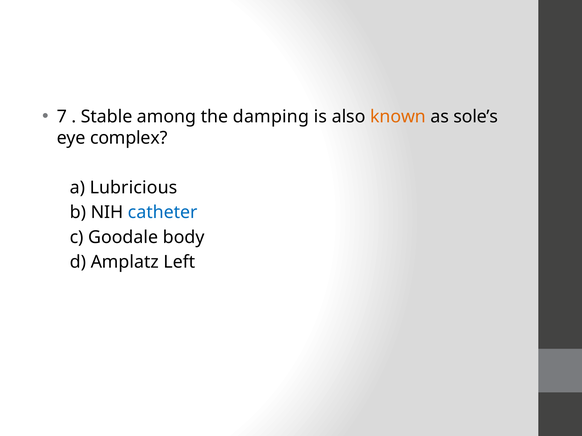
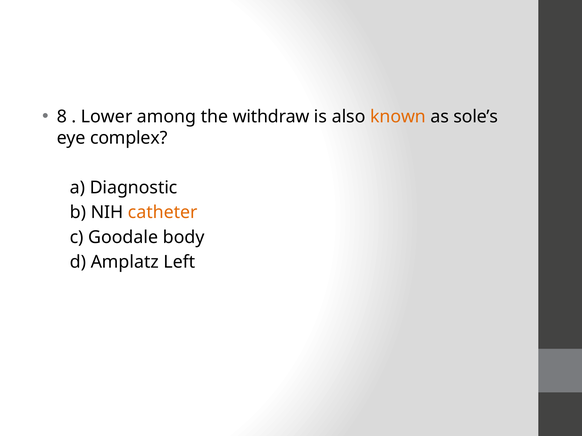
7: 7 -> 8 (62, 117)
Stable: Stable -> Lower (107, 117)
damping: damping -> withdraw (271, 117)
Lubricious: Lubricious -> Diagnostic (134, 188)
catheter colour: blue -> orange (163, 213)
